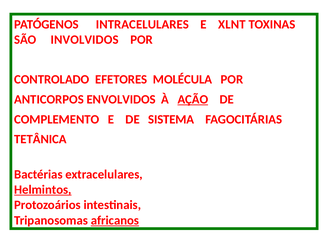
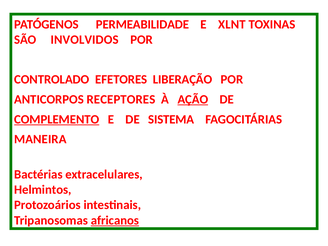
INTRACELULARES: INTRACELULARES -> PERMEABILIDADE (142, 24)
MOLÉCULA: MOLÉCULA -> LIBERAÇÃO (183, 79)
ENVOLVIDOS: ENVOLVIDOS -> RECEPTORES (121, 99)
COMPLEMENTO underline: none -> present (57, 119)
TETÂNICA: TETÂNICA -> MANEIRA (40, 139)
Helmintos underline: present -> none (43, 190)
